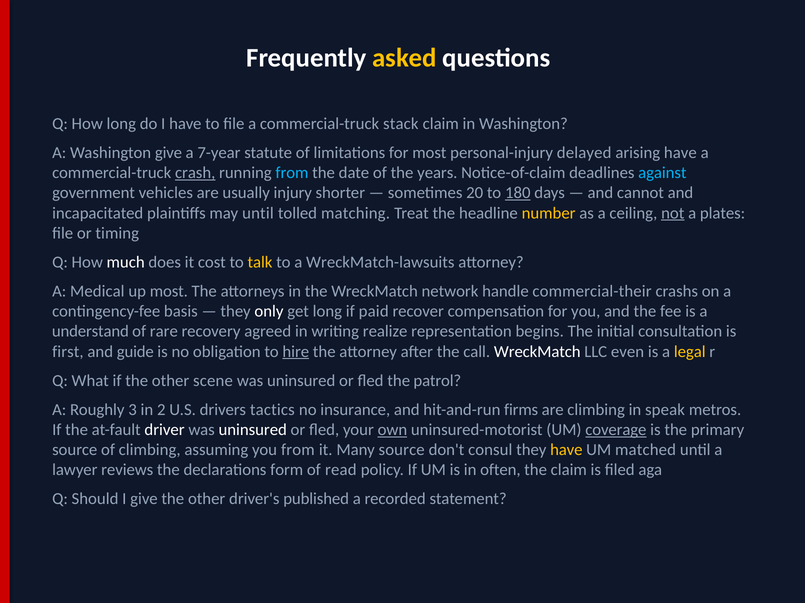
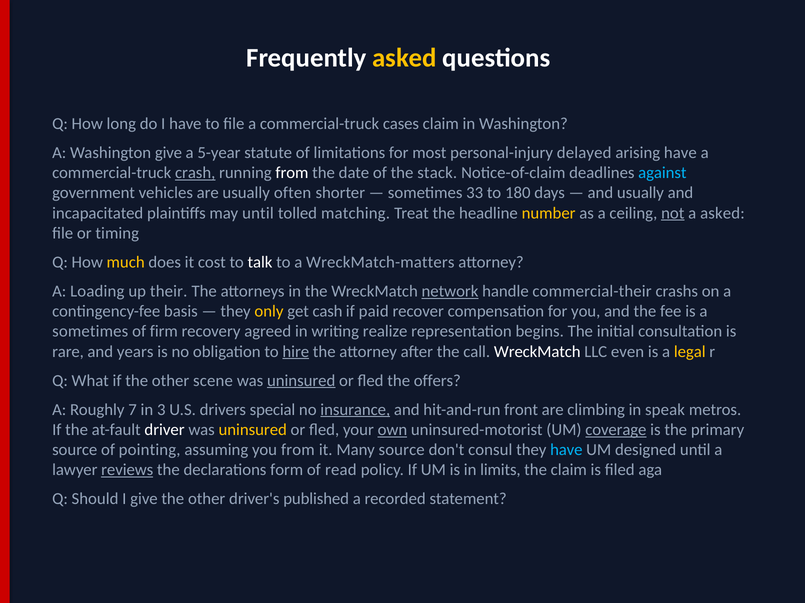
stack: stack -> cases (401, 124)
7-year: 7-year -> 5-year (219, 153)
from colour: light blue -> white (292, 173)
years: years -> stack (437, 173)
injury: injury -> often (293, 193)
20: 20 -> 33 (475, 193)
180 underline: present -> none (518, 193)
and cannot: cannot -> usually (640, 193)
a plates: plates -> asked (722, 213)
much colour: white -> yellow (126, 262)
talk colour: yellow -> white (260, 262)
WreckMatch-lawsuits: WreckMatch-lawsuits -> WreckMatch-matters (380, 262)
Medical: Medical -> Loading (97, 292)
up most: most -> their (169, 292)
network underline: none -> present (450, 292)
only colour: white -> yellow (269, 312)
get long: long -> cash (327, 312)
understand: understand -> sometimes (90, 332)
rare: rare -> firm (164, 332)
first: first -> rare (68, 352)
guide: guide -> years (135, 352)
uninsured underline: none -> present (301, 381)
patrol: patrol -> offers (437, 381)
3: 3 -> 7 (133, 410)
2: 2 -> 3 (161, 410)
tactics: tactics -> special (273, 410)
insurance underline: none -> present (355, 410)
firms: firms -> front (521, 410)
uninsured colour: white -> yellow (253, 430)
of climbing: climbing -> pointing (150, 450)
have colour: yellow -> light blue (566, 450)
matched: matched -> designed (646, 450)
reviews underline: none -> present (127, 470)
often: often -> limits (500, 470)
